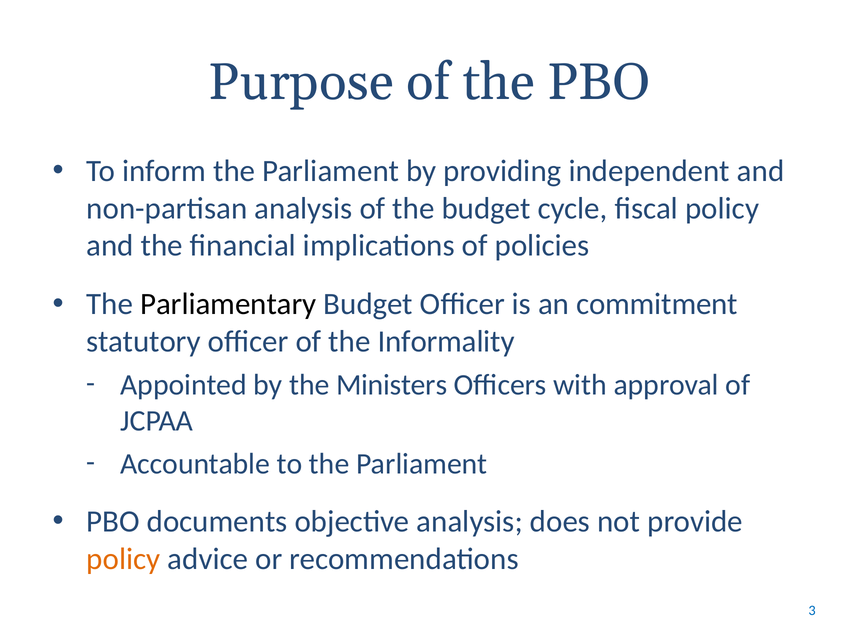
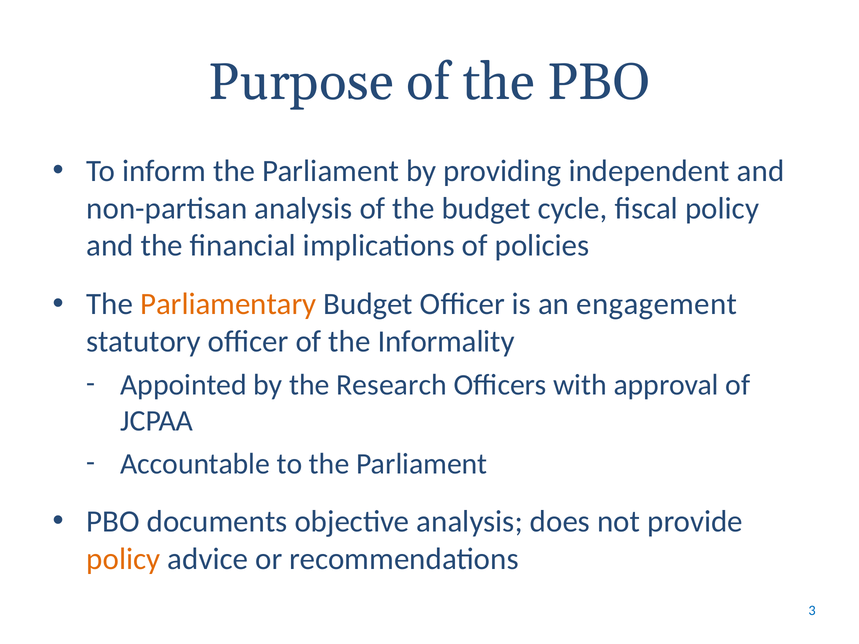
Parliamentary colour: black -> orange (228, 304)
commitment: commitment -> engagement (657, 304)
Ministers: Ministers -> Research (392, 385)
